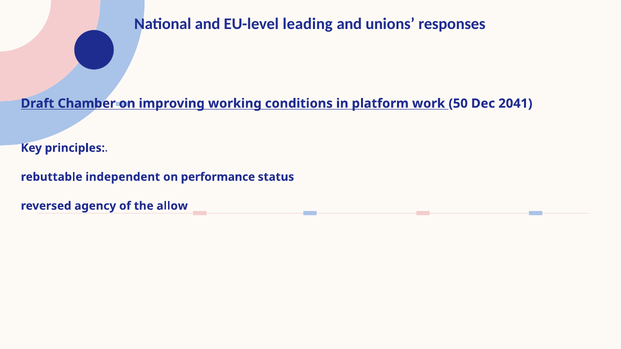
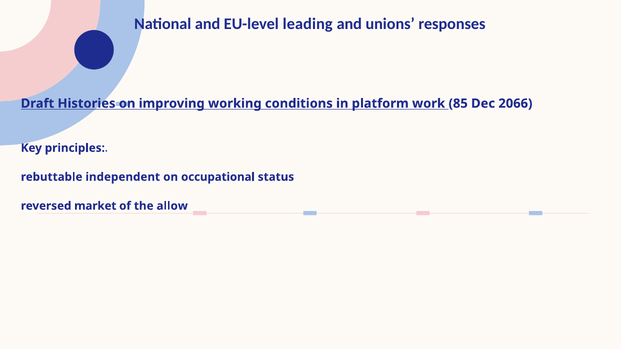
Chamber: Chamber -> Histories (87, 104)
50: 50 -> 85 (458, 104)
2041: 2041 -> 2066 (515, 104)
performance: performance -> occupational (218, 177)
agency: agency -> market (95, 206)
